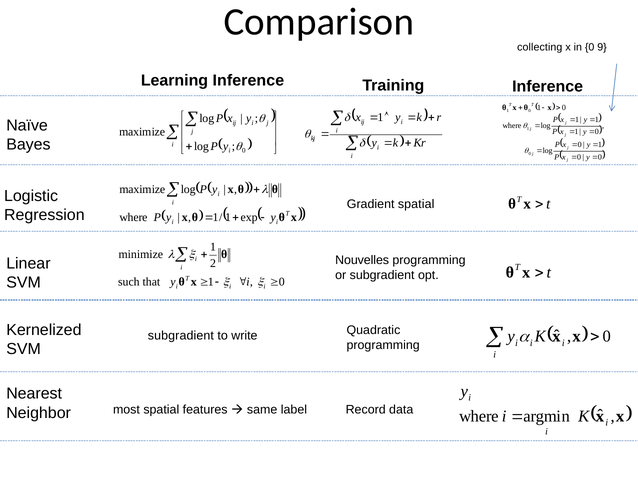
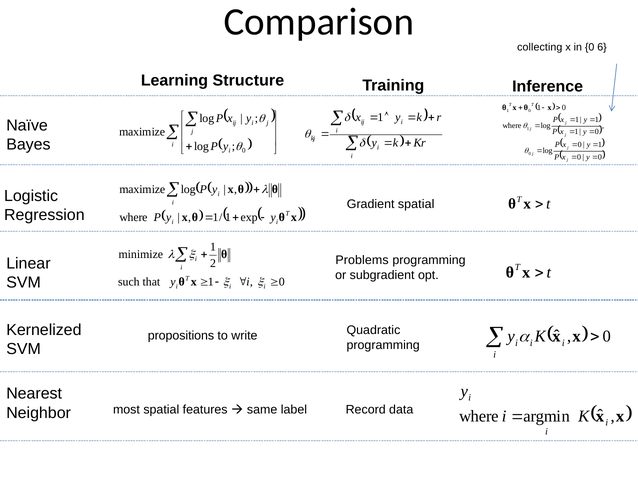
9: 9 -> 6 (602, 47)
Learning Inference: Inference -> Structure (248, 80)
Nouvelles: Nouvelles -> Problems (362, 261)
subgradient: subgradient -> propositions (181, 336)
